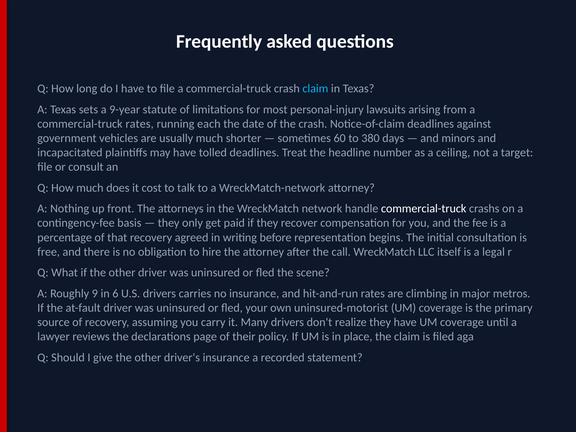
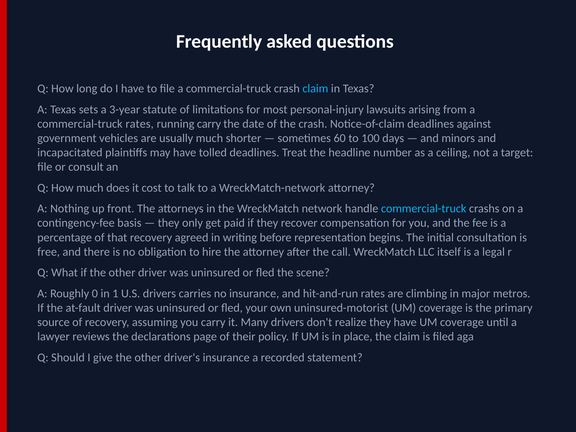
9-year: 9-year -> 3-year (125, 109)
running each: each -> carry (209, 124)
380: 380 -> 100 (370, 138)
commercial-truck colour: white -> light blue (424, 209)
9: 9 -> 0 (95, 293)
6: 6 -> 1 (115, 293)
